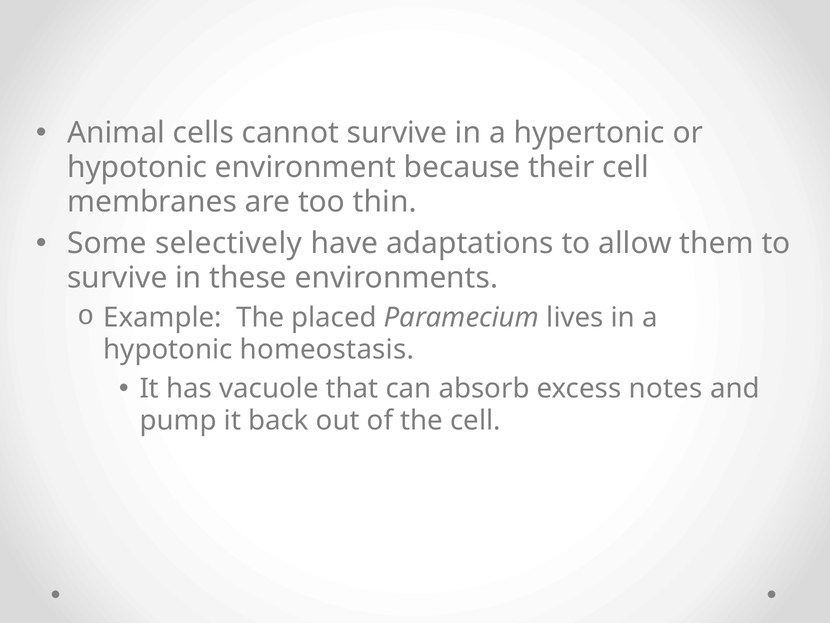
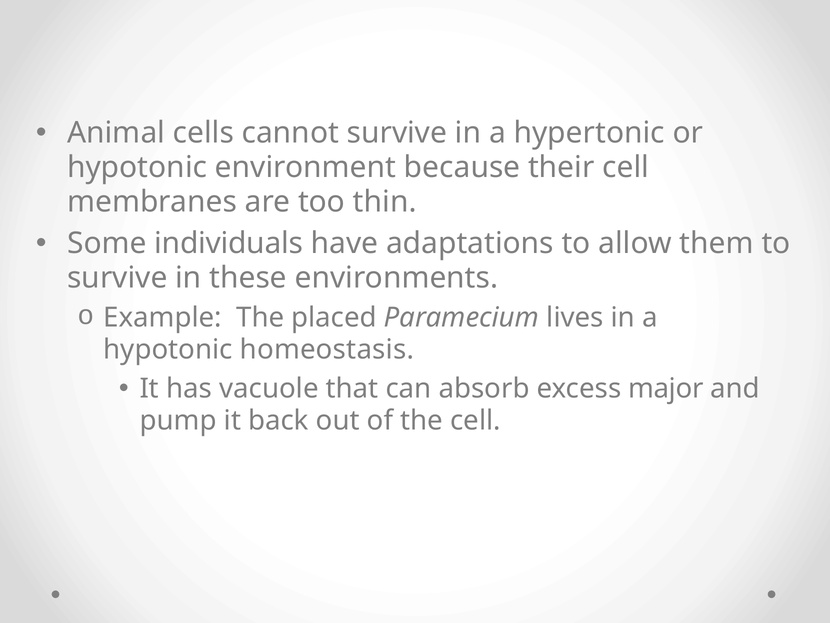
selectively: selectively -> individuals (229, 243)
notes: notes -> major (666, 388)
